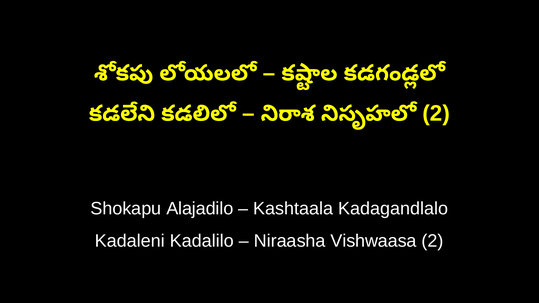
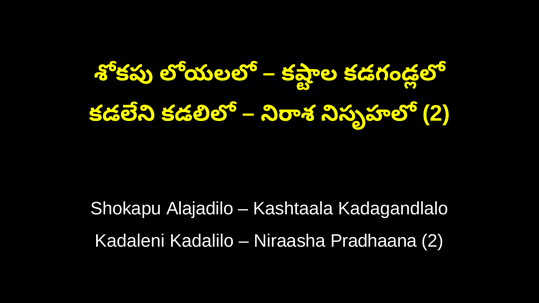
Vishwaasa: Vishwaasa -> Pradhaana (374, 241)
